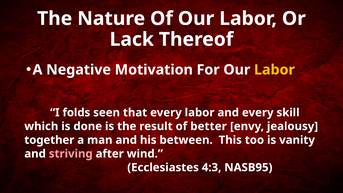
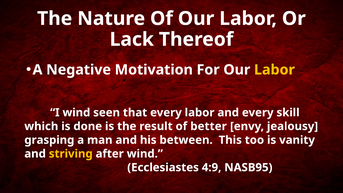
I folds: folds -> wind (76, 113)
together: together -> grasping (49, 140)
striving colour: pink -> yellow (71, 154)
4:3: 4:3 -> 4:9 (212, 167)
